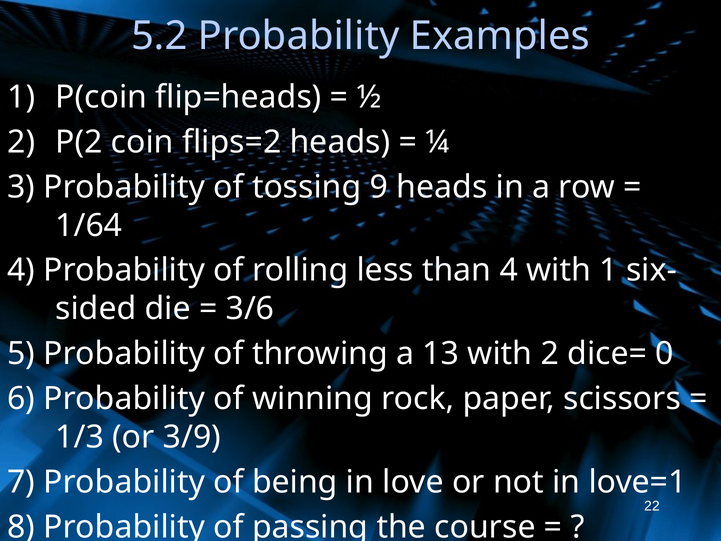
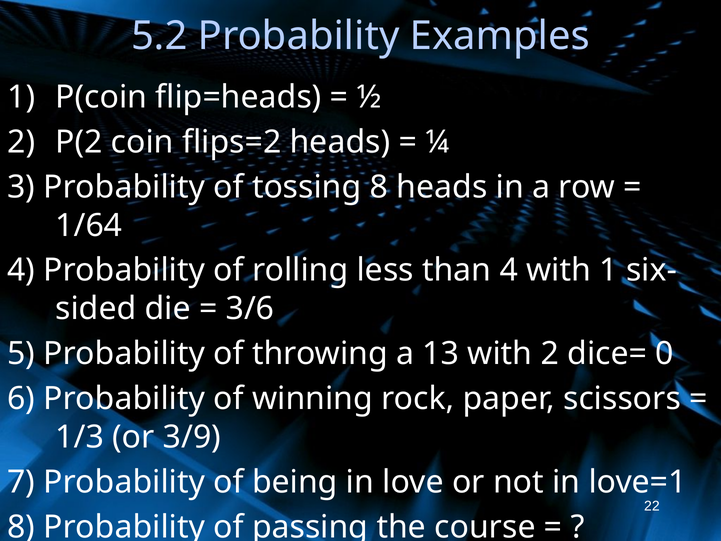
tossing 9: 9 -> 8 (379, 187)
